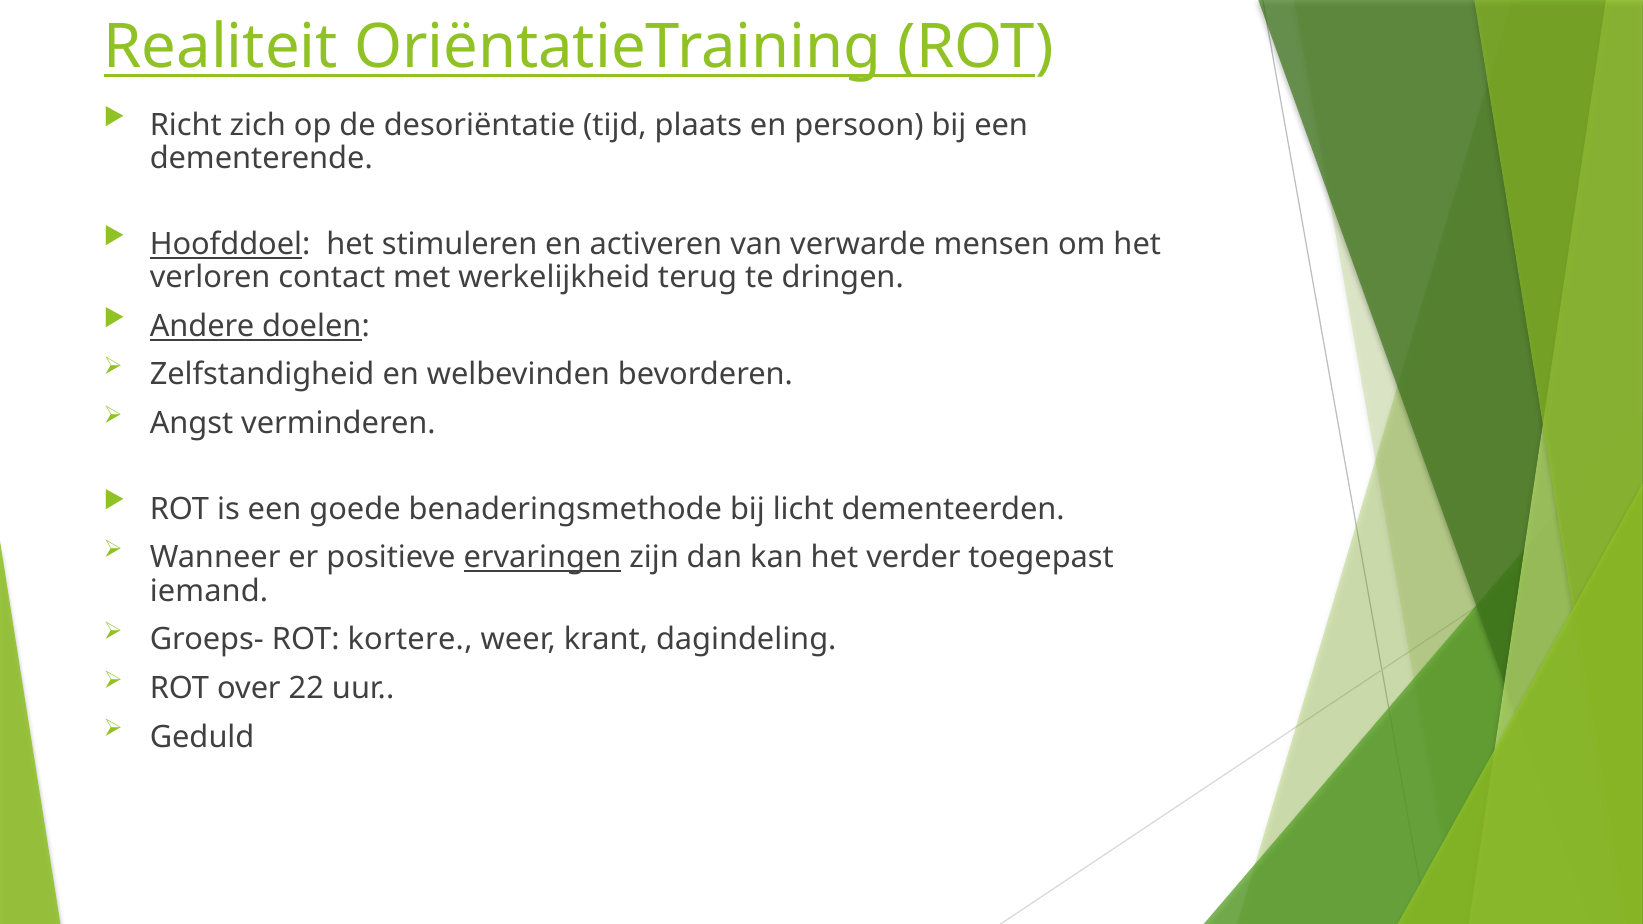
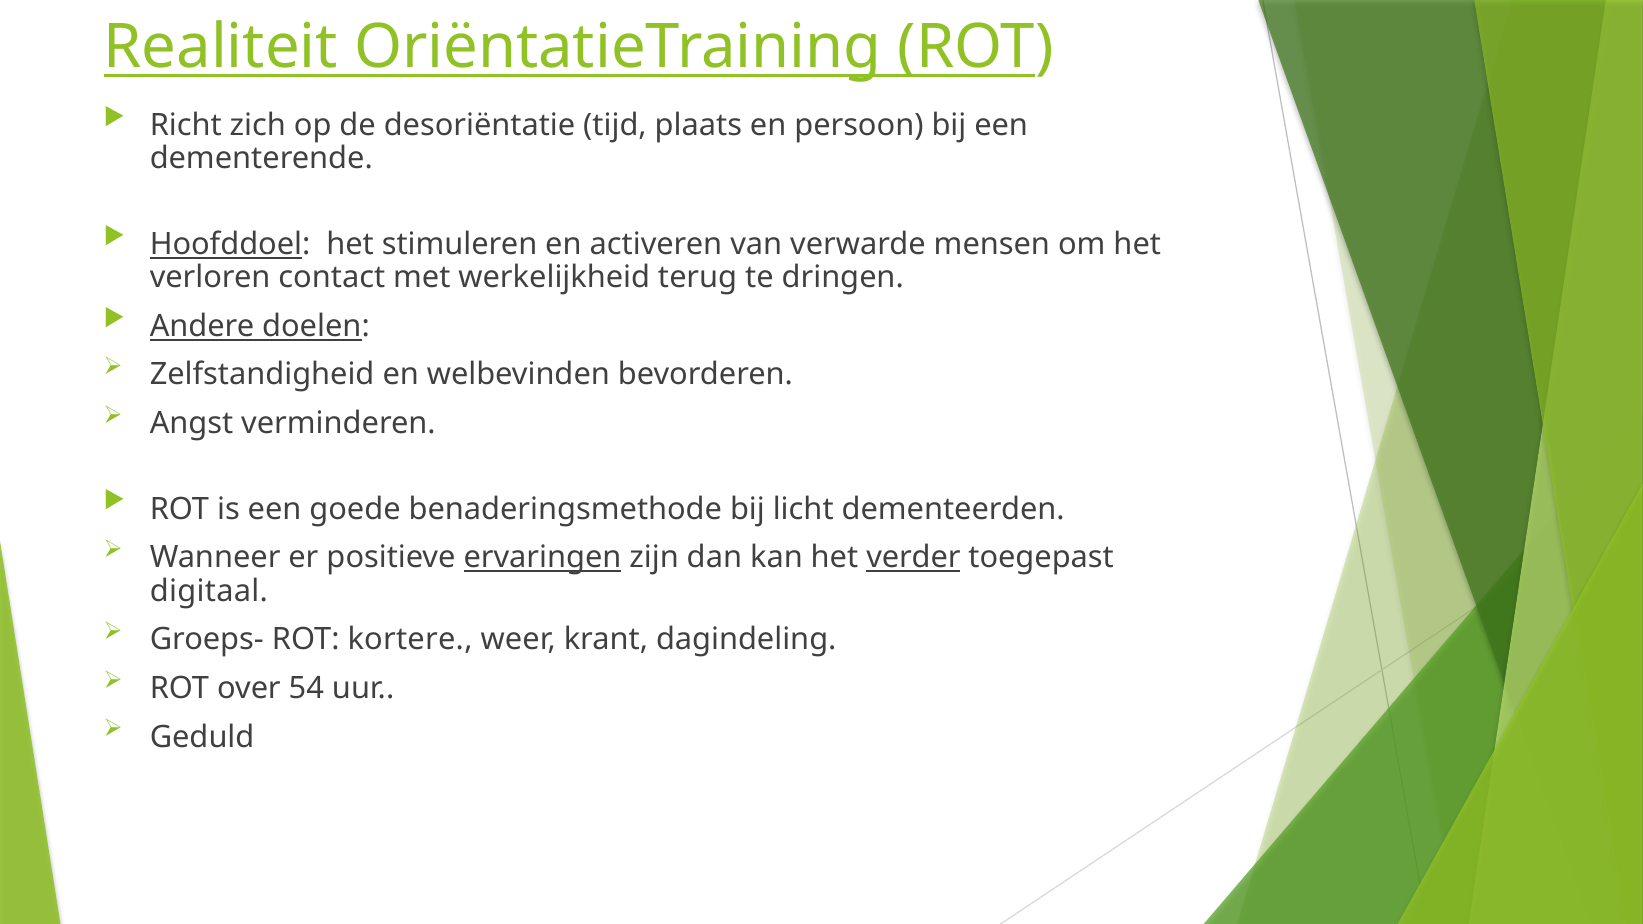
verder underline: none -> present (913, 558)
iemand: iemand -> digitaal (209, 591)
22: 22 -> 54 (306, 688)
